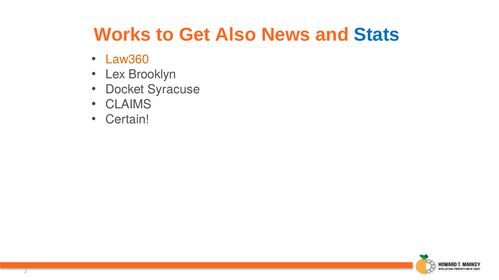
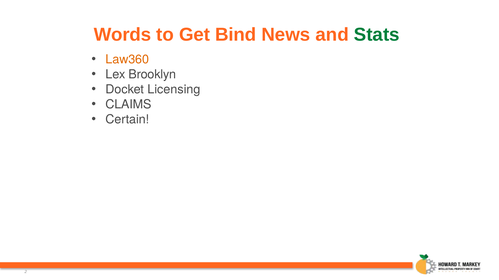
Works: Works -> Words (123, 35)
Also: Also -> Bind (236, 35)
Stats colour: blue -> green (377, 35)
Syracuse: Syracuse -> Licensing (174, 90)
